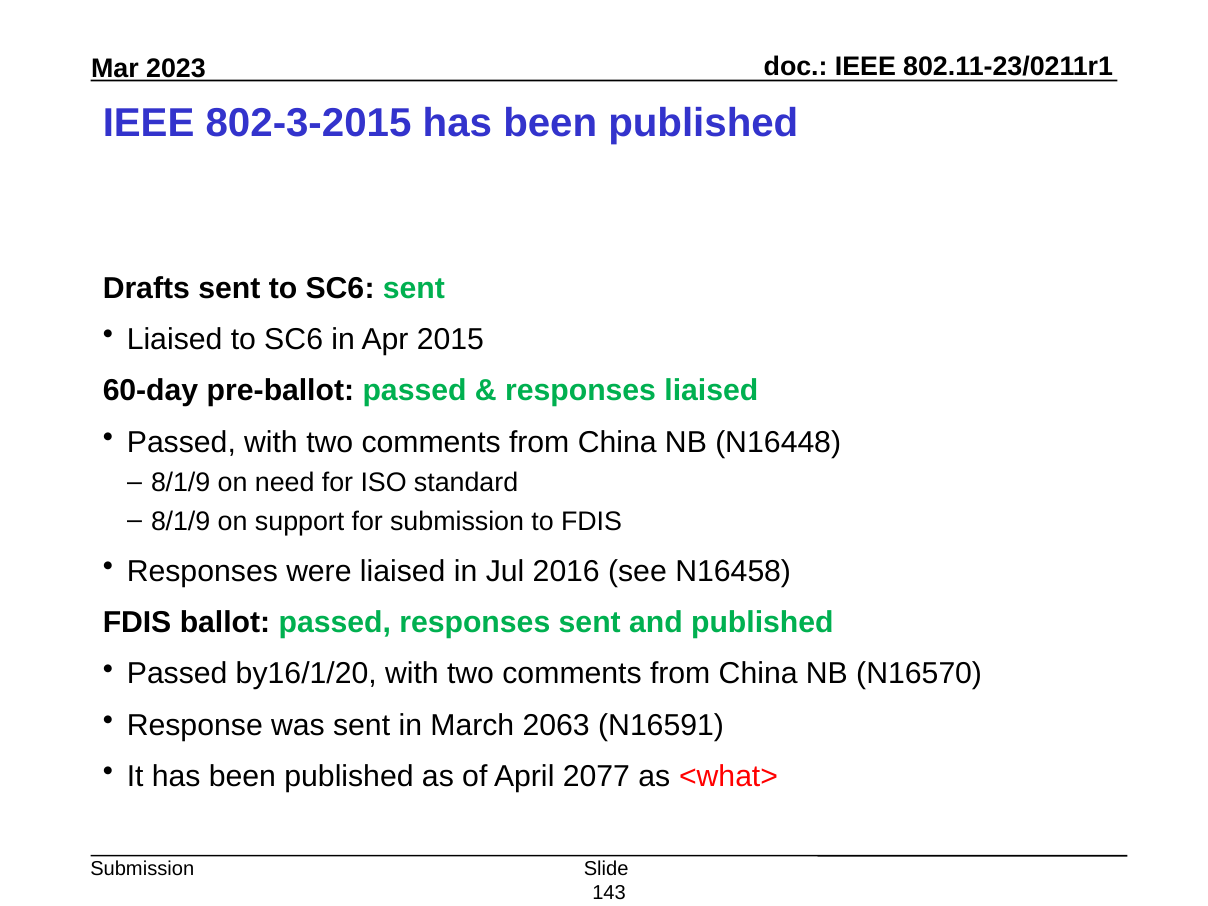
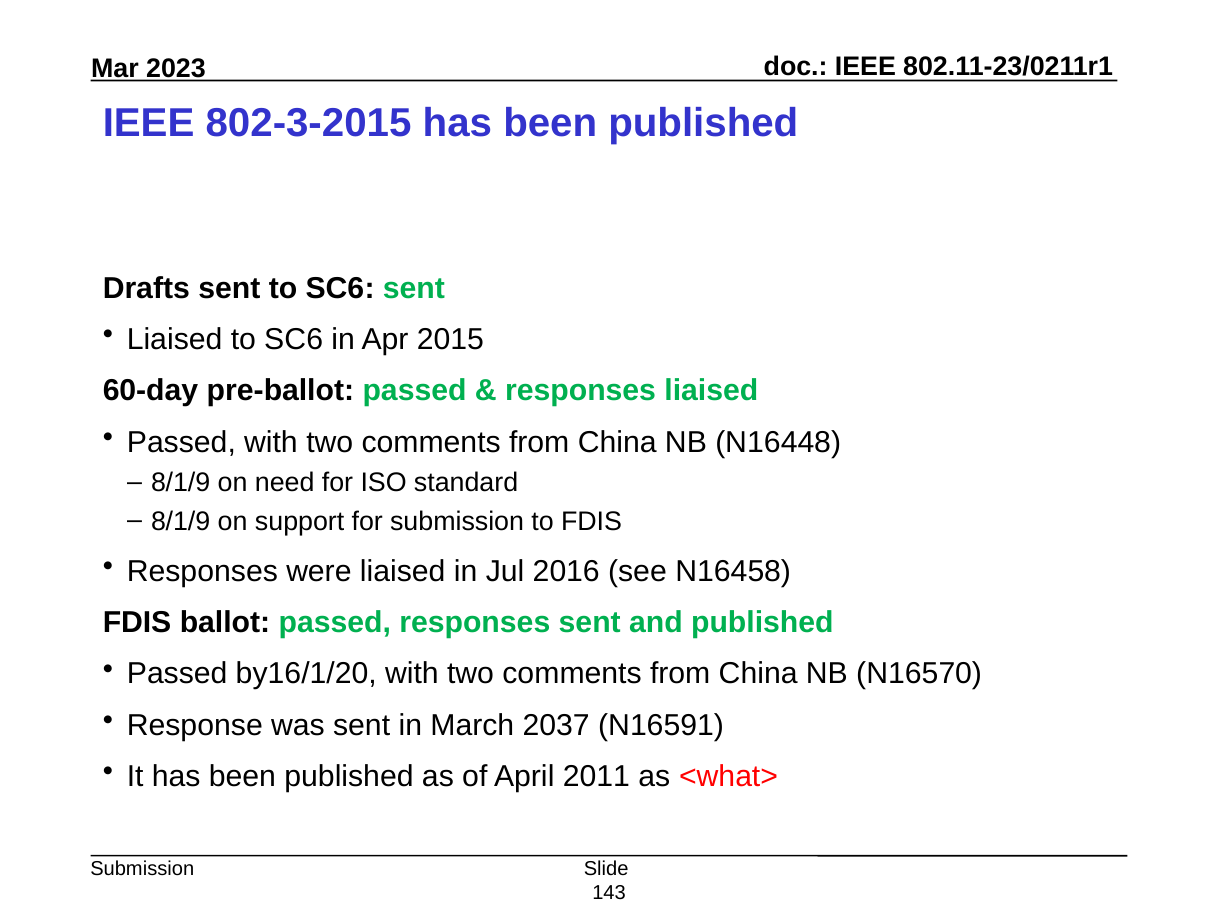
2063: 2063 -> 2037 (556, 725)
2077: 2077 -> 2011 (596, 777)
